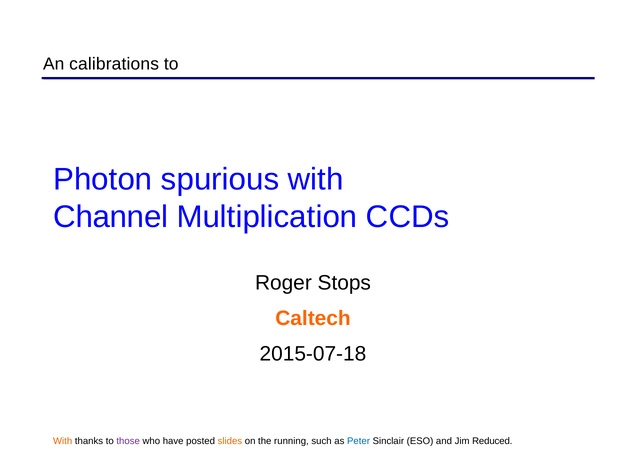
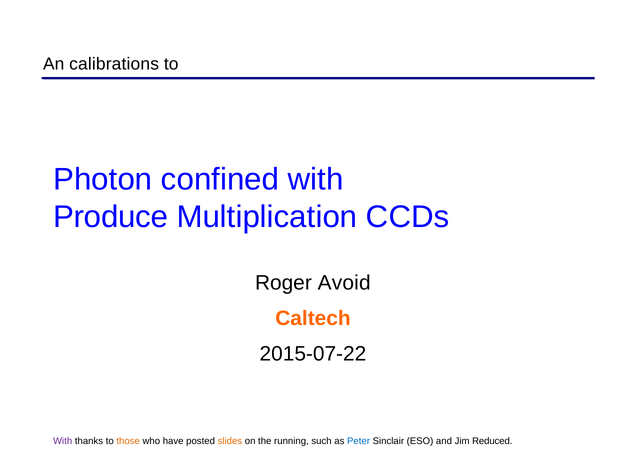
spurious: spurious -> confined (220, 180)
Channel: Channel -> Produce (111, 217)
Stops: Stops -> Avoid (344, 283)
2015-07-18: 2015-07-18 -> 2015-07-22 (313, 354)
With colour: orange -> purple (63, 442)
those colour: purple -> orange (128, 442)
